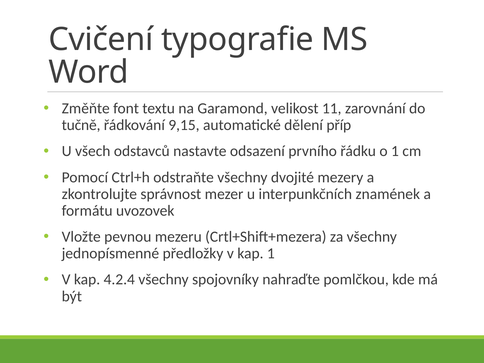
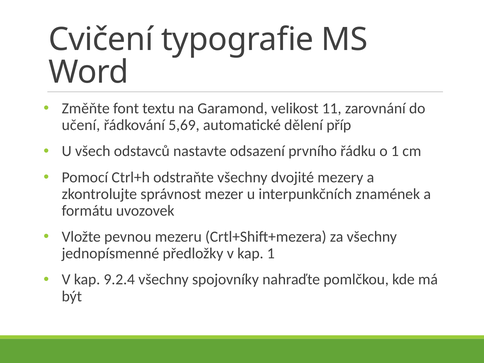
tučně: tučně -> učení (81, 125)
9,15: 9,15 -> 5,69 (184, 125)
4.2.4: 4.2.4 -> 9.2.4 (119, 280)
